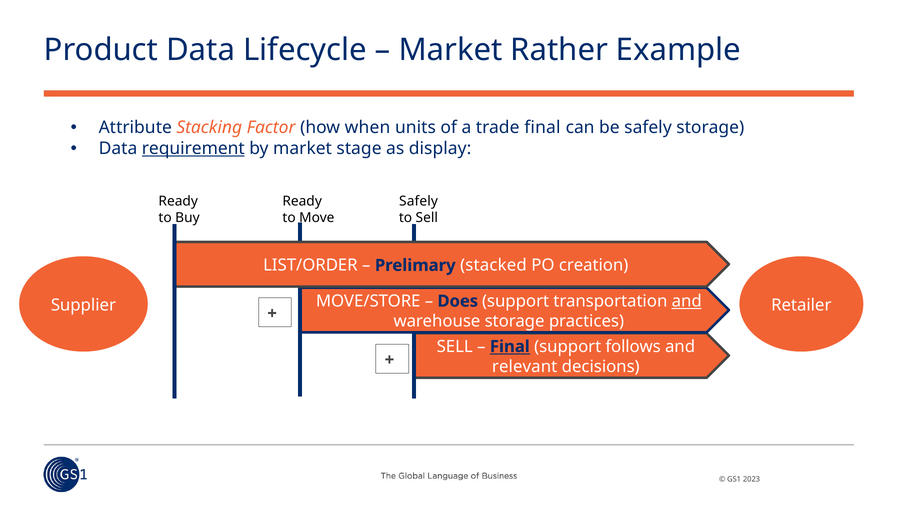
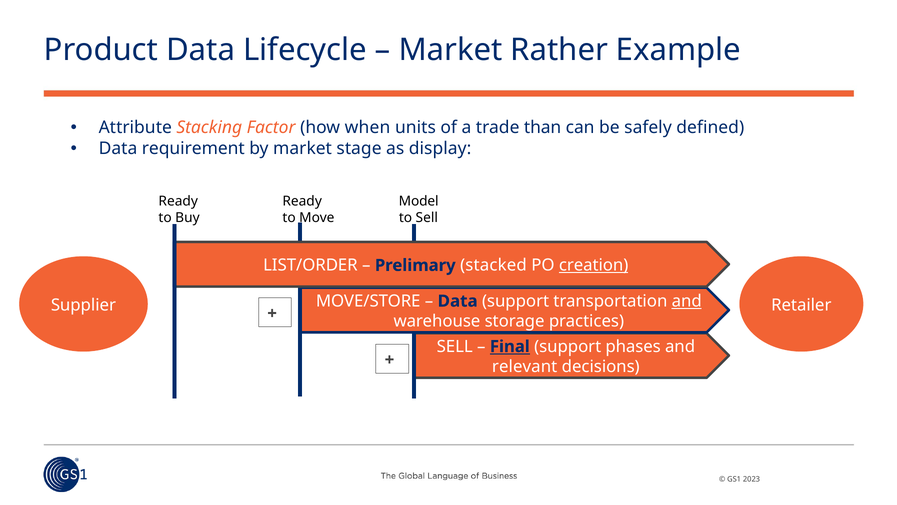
trade final: final -> than (543, 128)
safely storage: storage -> defined (710, 128)
requirement underline: present -> none (193, 149)
Safely: Safely -> Model (419, 201)
creation underline: none -> present (594, 265)
Does: Does -> Data (458, 301)
follows: follows -> phases (633, 346)
